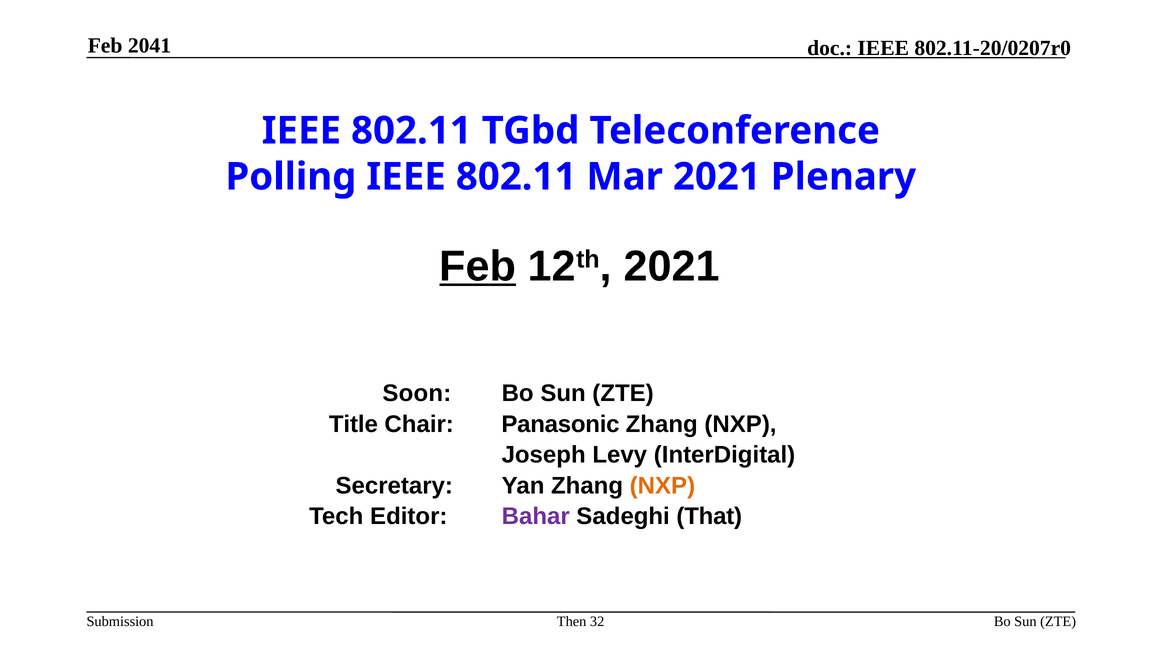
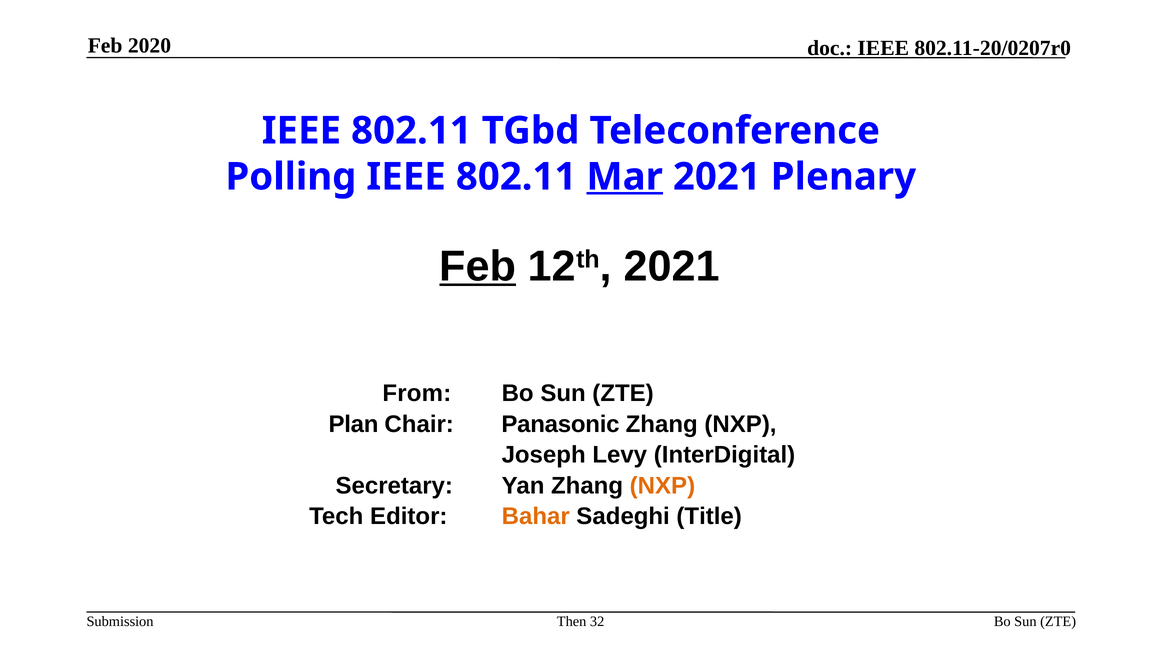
2041: 2041 -> 2020 (149, 46)
Mar underline: none -> present (625, 177)
Soon: Soon -> From (417, 394)
Title: Title -> Plan (353, 424)
Bahar colour: purple -> orange (536, 516)
That: That -> Title (709, 516)
